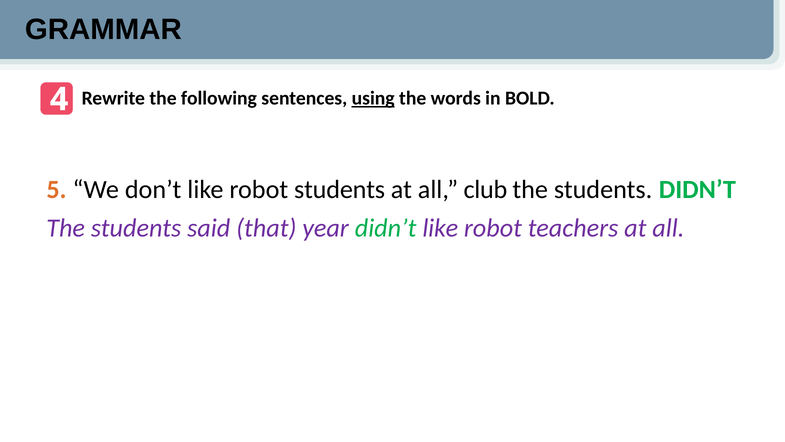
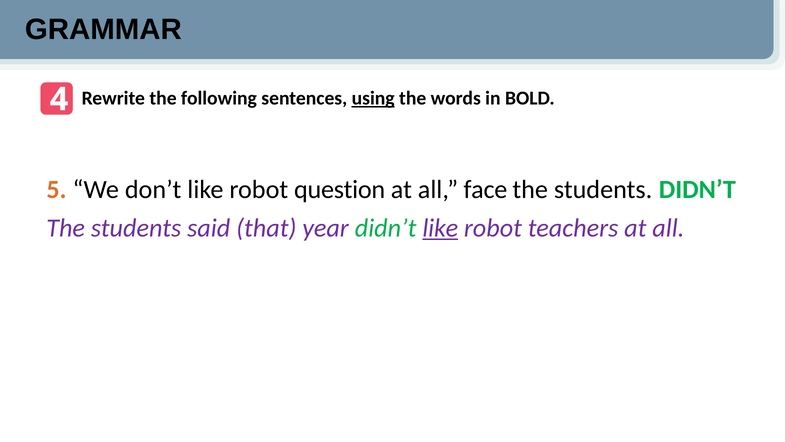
robot students: students -> question (340, 189)
club: club -> face (485, 189)
like underline: none -> present (440, 228)
